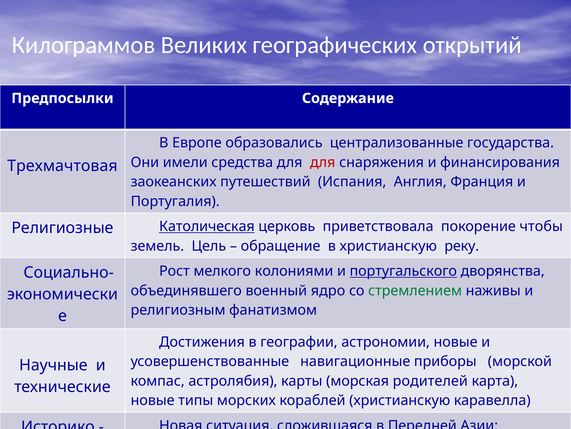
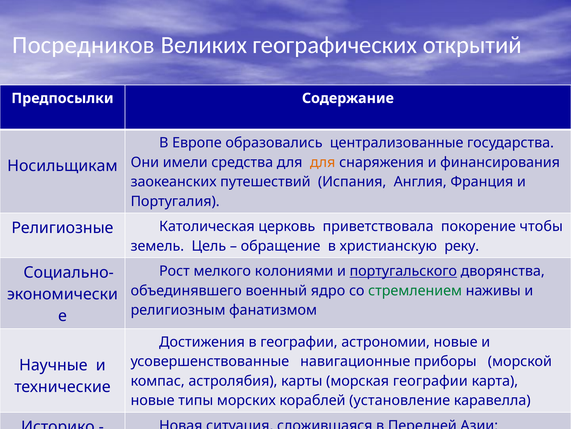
Килограммов: Килограммов -> Посредников (83, 45)
для colour: red -> orange (323, 162)
Трехмачтовая: Трехмачтовая -> Носильщикам (62, 166)
Католическая underline: present -> none (207, 226)
морская родителей: родителей -> географии (430, 380)
кораблей христианскую: христианскую -> установление (400, 400)
